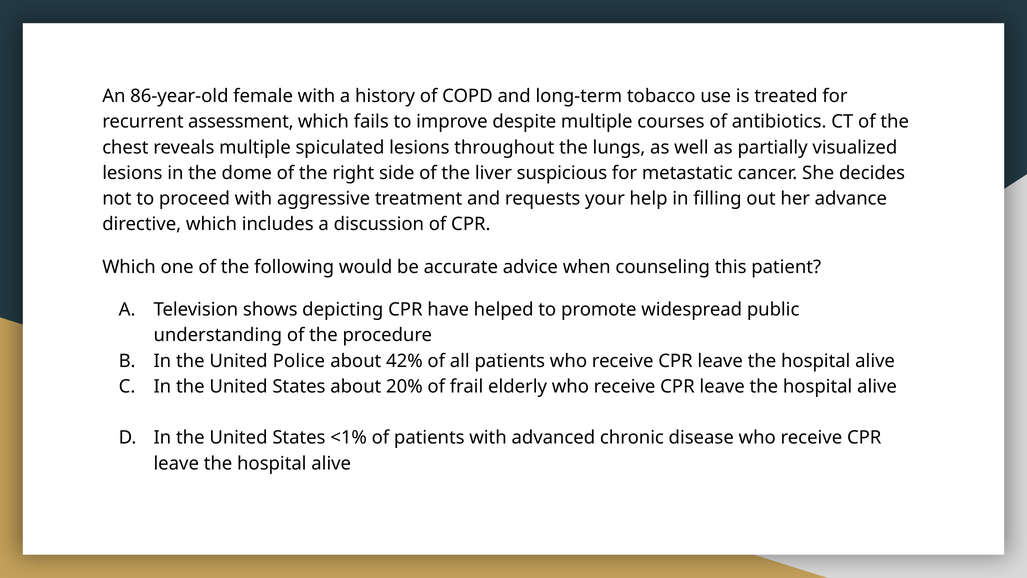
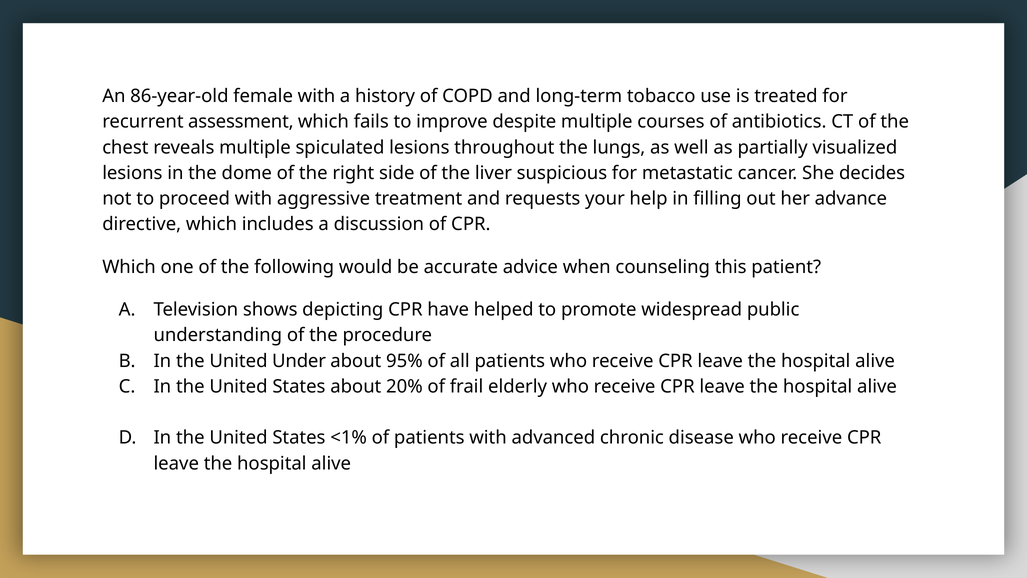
Police: Police -> Under (299, 361)
42%: 42% -> 95% (404, 361)
